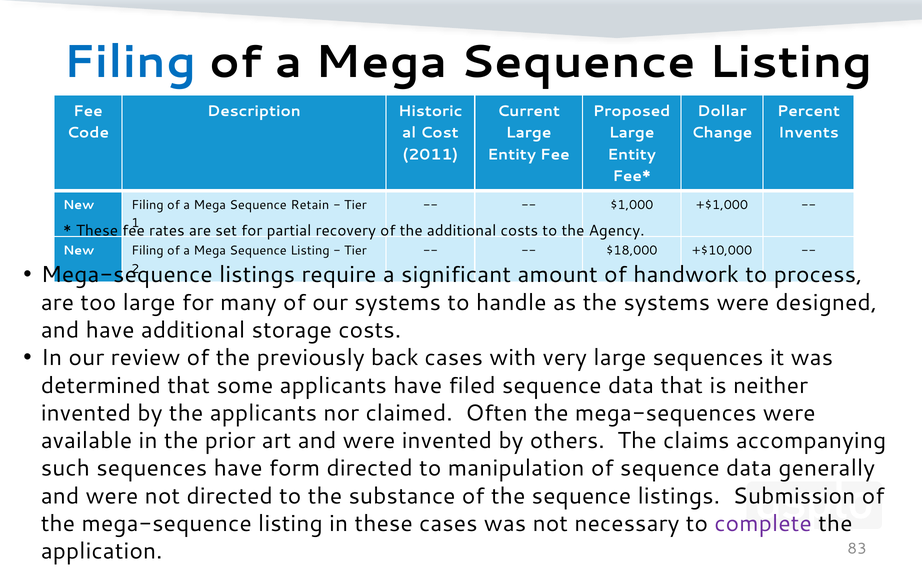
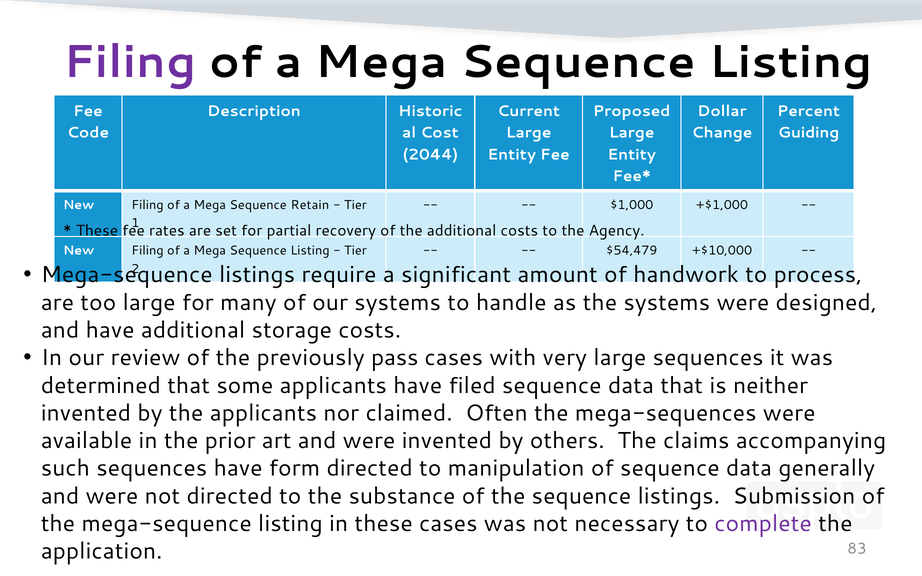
Filing colour: blue -> purple (130, 62)
Invents: Invents -> Guiding (809, 133)
2011: 2011 -> 2044 (430, 155)
$18,000: $18,000 -> $54,479 (632, 251)
back: back -> pass (395, 358)
